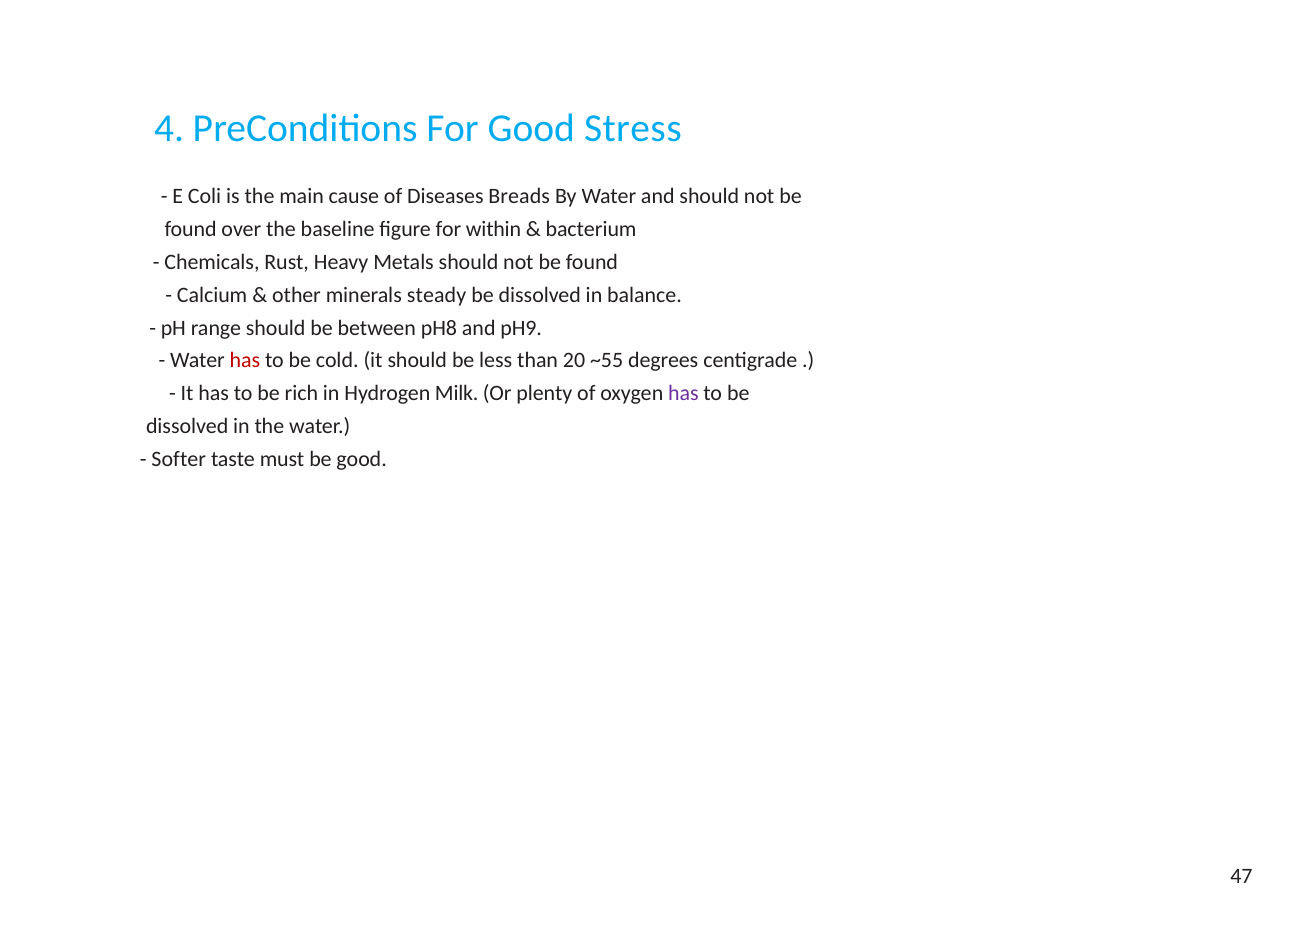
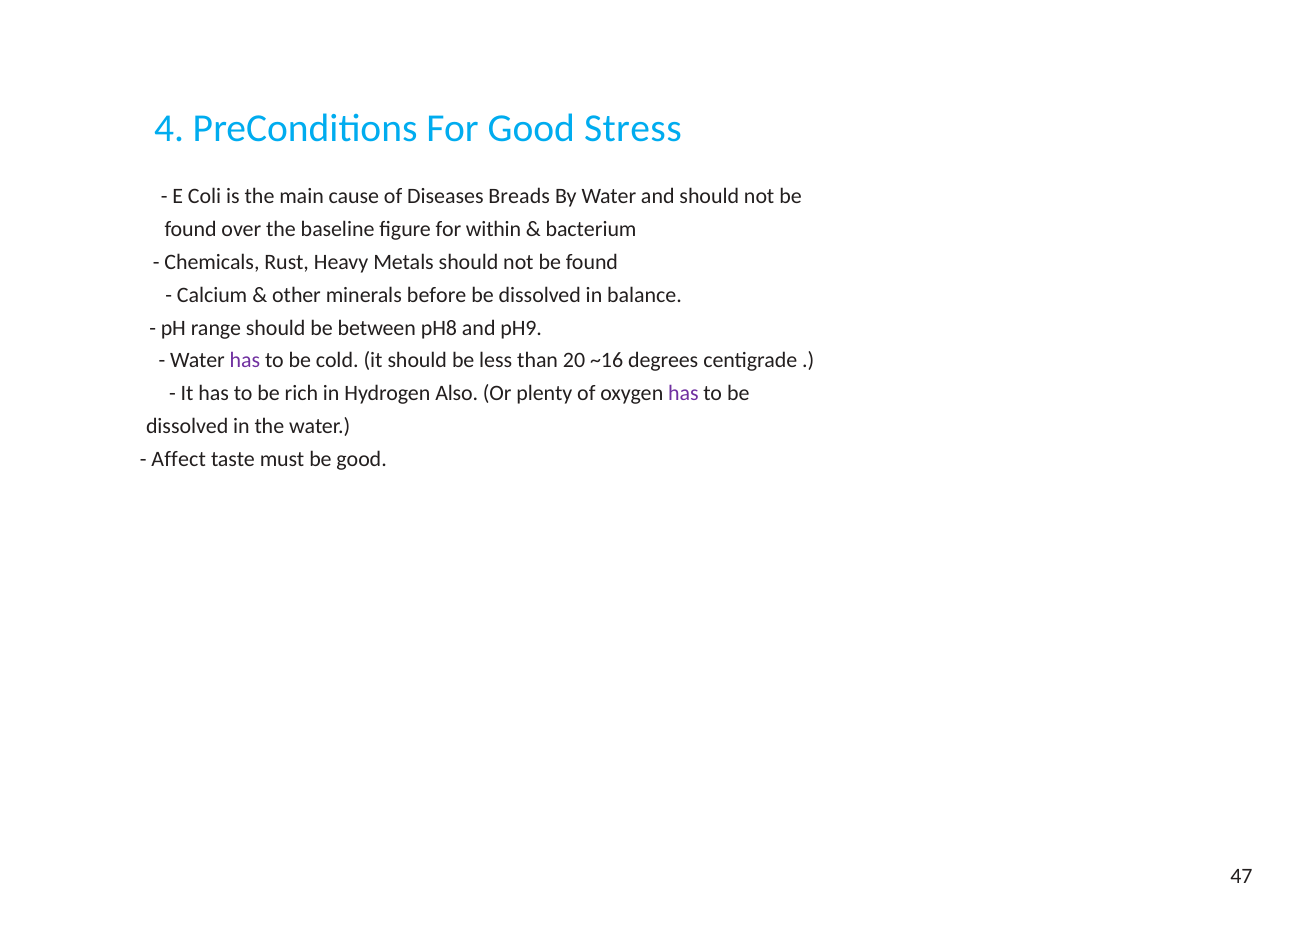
steady: steady -> before (437, 295)
has colour: red -> purple (245, 361)
~55: ~55 -> ~16 (607, 361)
Milk: Milk -> Also (457, 394)
Softer: Softer -> Affect (179, 459)
